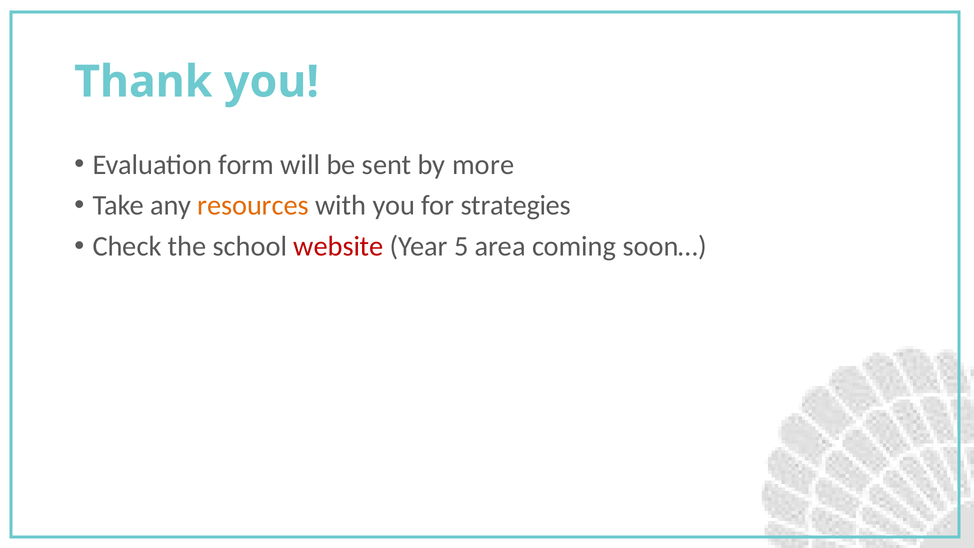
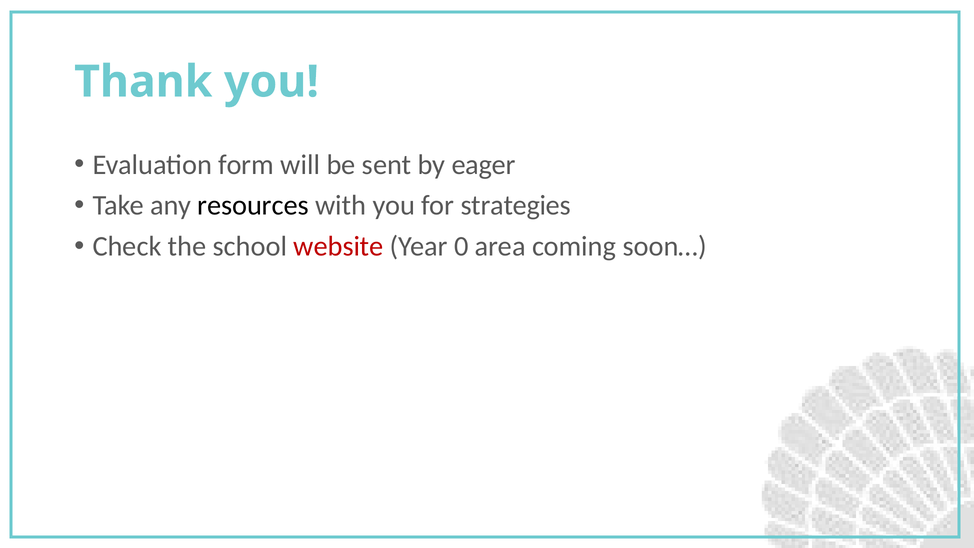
more: more -> eager (484, 165)
resources colour: orange -> black (253, 206)
5: 5 -> 0 (461, 246)
